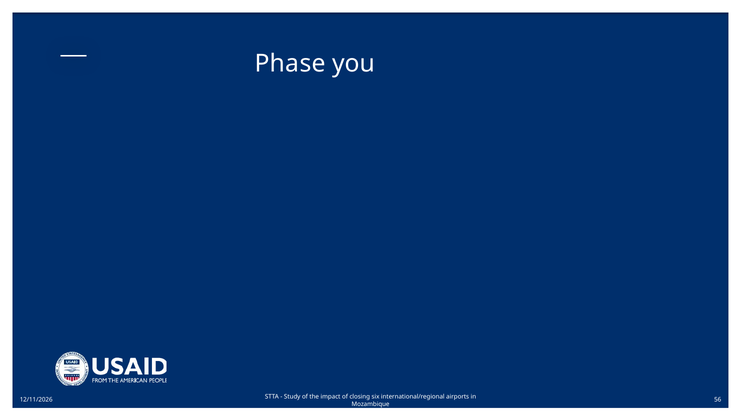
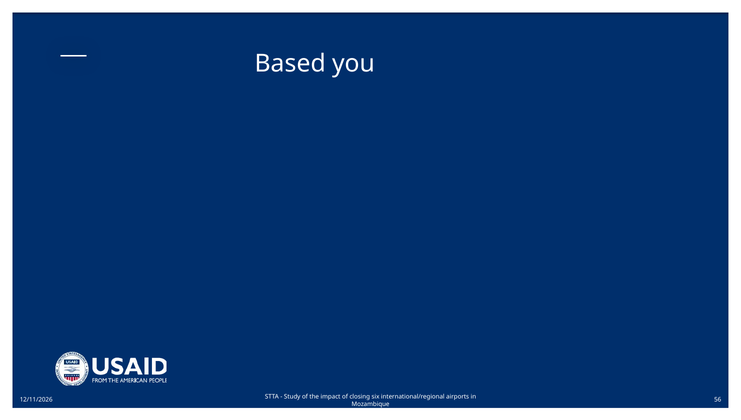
Phase: Phase -> Based (290, 64)
